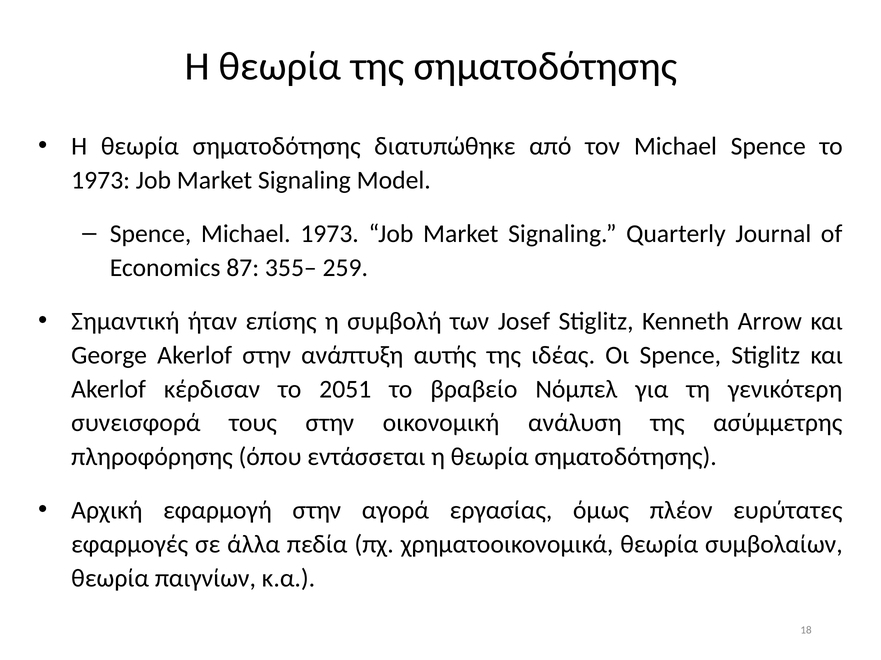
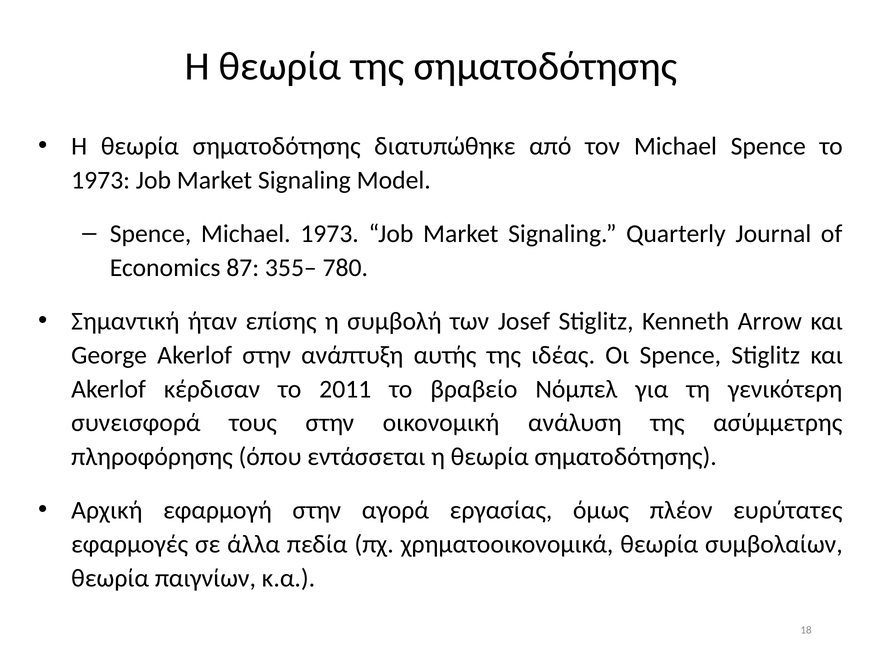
259: 259 -> 780 (345, 268)
2051: 2051 -> 2011 (345, 389)
